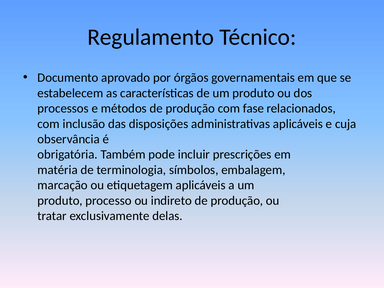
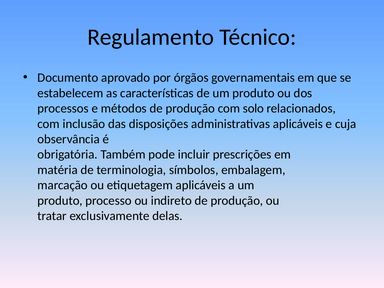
fase: fase -> solo (253, 108)
